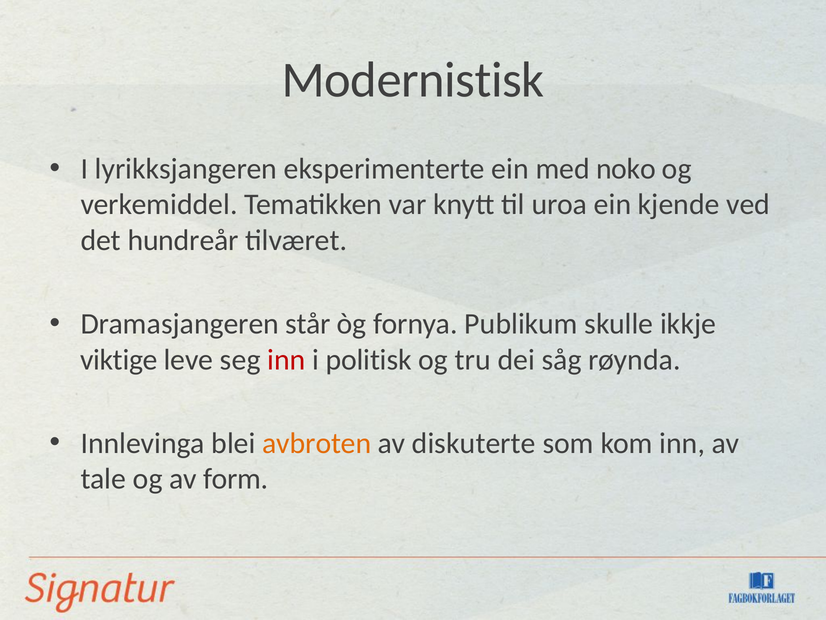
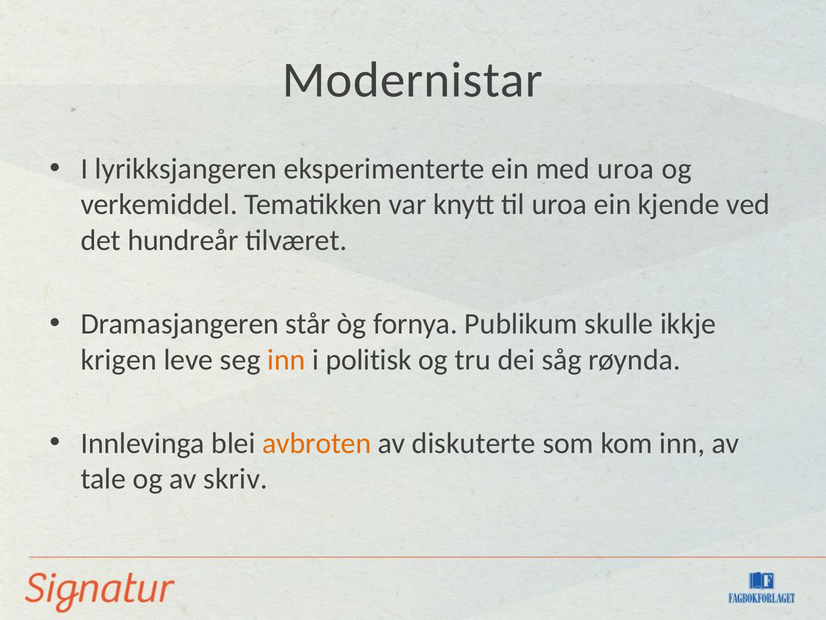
Modernistisk: Modernistisk -> Modernistar (413, 80)
med noko: noko -> uroa (626, 169)
viktige: viktige -> krigen (119, 359)
inn colour: red -> orange (286, 359)
form: form -> skriv (235, 479)
